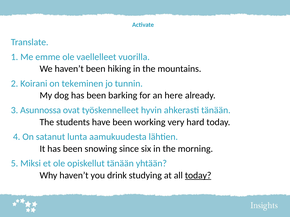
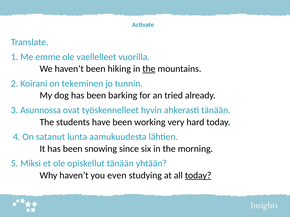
the underline: none -> present (149, 69)
here: here -> tried (174, 96)
drink: drink -> even (117, 176)
